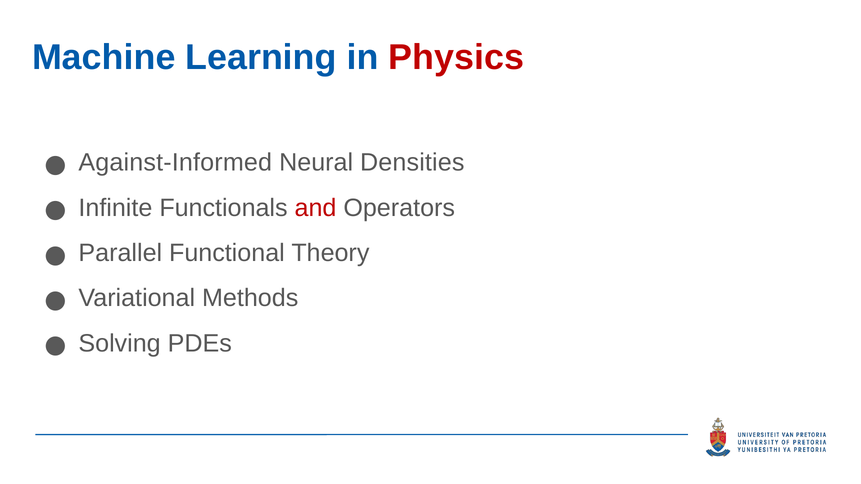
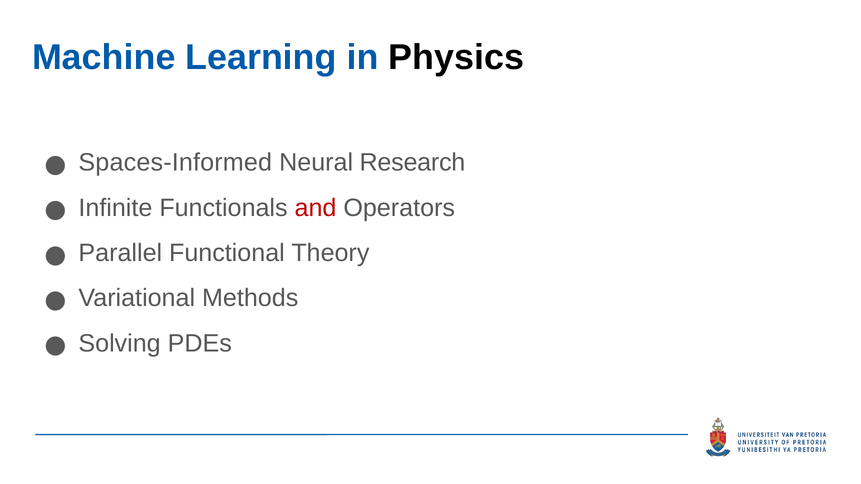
Physics colour: red -> black (456, 57)
Against-Informed: Against-Informed -> Spaces-Informed (175, 163)
Densities: Densities -> Research (412, 163)
